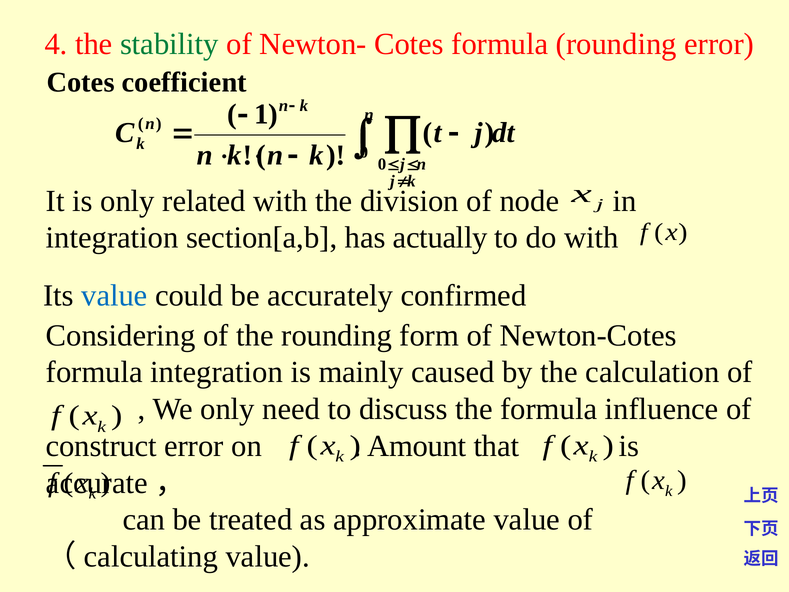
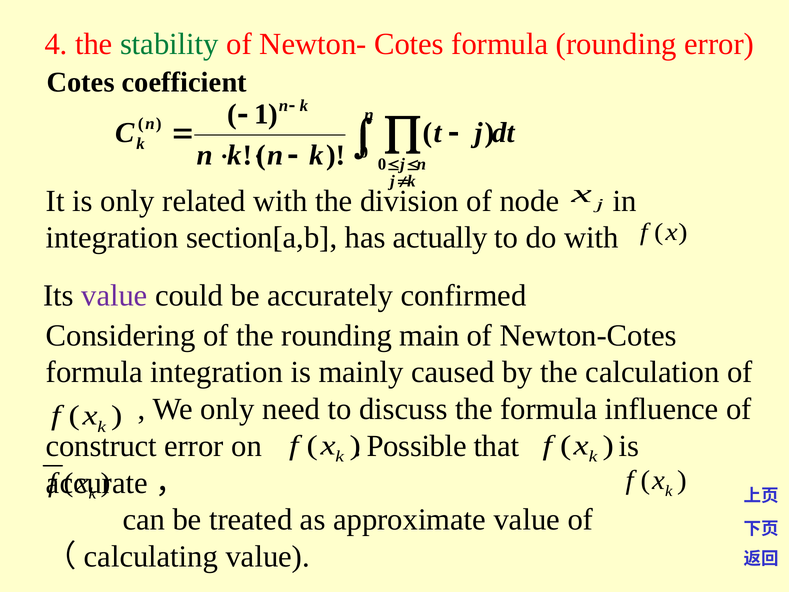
value colour: blue -> purple (114, 295)
form: form -> main (429, 335)
Amount: Amount -> Possible (417, 446)
